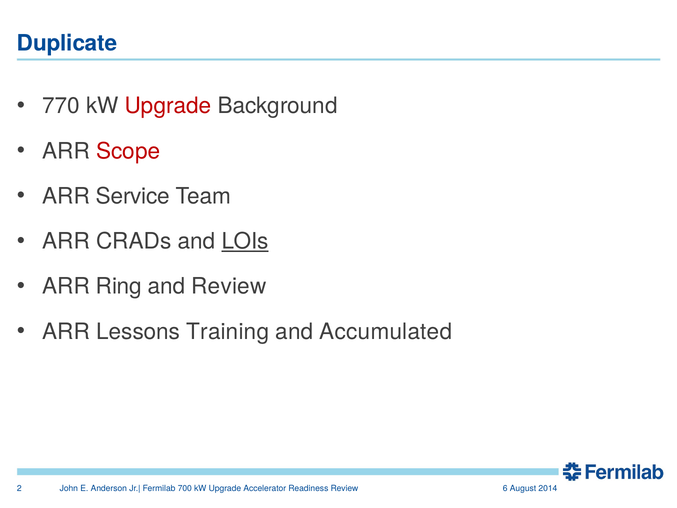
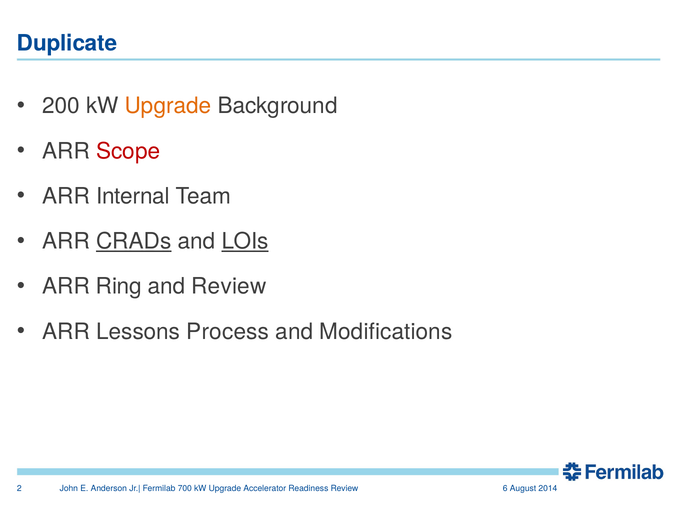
770: 770 -> 200 (61, 106)
Upgrade colour: red -> orange (168, 106)
Service: Service -> Internal (133, 196)
CRADs underline: none -> present (134, 241)
Training: Training -> Process (228, 332)
Accumulated: Accumulated -> Modifications (386, 332)
